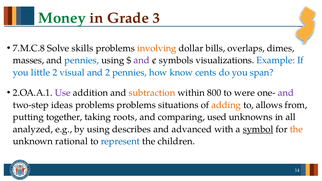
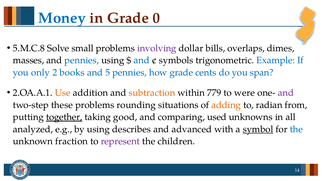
Money colour: green -> blue (62, 18)
3: 3 -> 0 (156, 18)
7.M.C.8: 7.M.C.8 -> 5.M.C.8 (29, 48)
skills: skills -> small (83, 48)
involving colour: orange -> purple (157, 48)
and colour: purple -> blue (142, 60)
visualizations: visualizations -> trigonometric (225, 60)
little: little -> only (41, 73)
visual: visual -> books (72, 73)
and 2: 2 -> 5 (108, 73)
how know: know -> grade (181, 73)
Use colour: purple -> orange (63, 93)
800: 800 -> 779 (214, 93)
ideas: ideas -> these (62, 105)
problems problems: problems -> rounding (136, 105)
allows: allows -> radian (269, 105)
together underline: none -> present (64, 117)
roots: roots -> good (125, 117)
the colour: orange -> blue (296, 129)
rational: rational -> fraction (72, 141)
represent colour: blue -> purple (120, 141)
